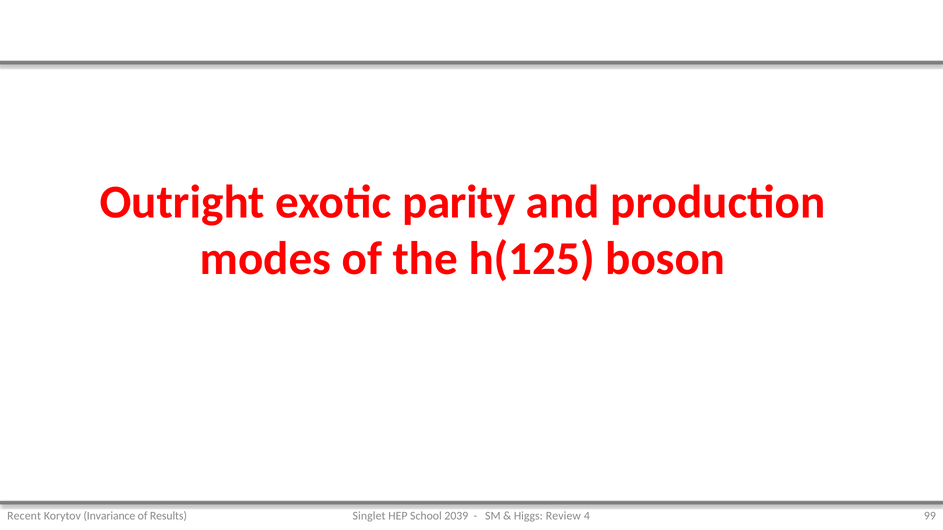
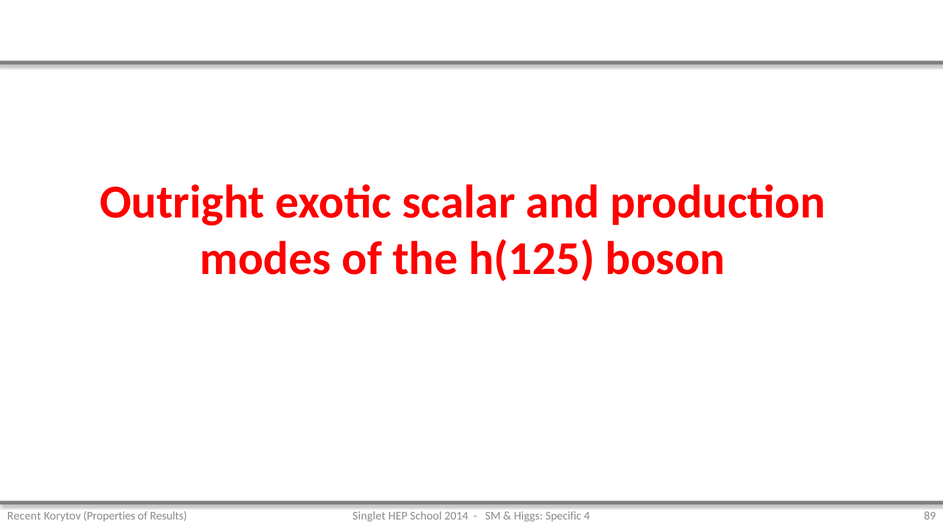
parity: parity -> scalar (459, 203)
2039: 2039 -> 2014 (456, 516)
Review: Review -> Specific (563, 516)
99: 99 -> 89 (930, 516)
Invariance: Invariance -> Properties (109, 516)
